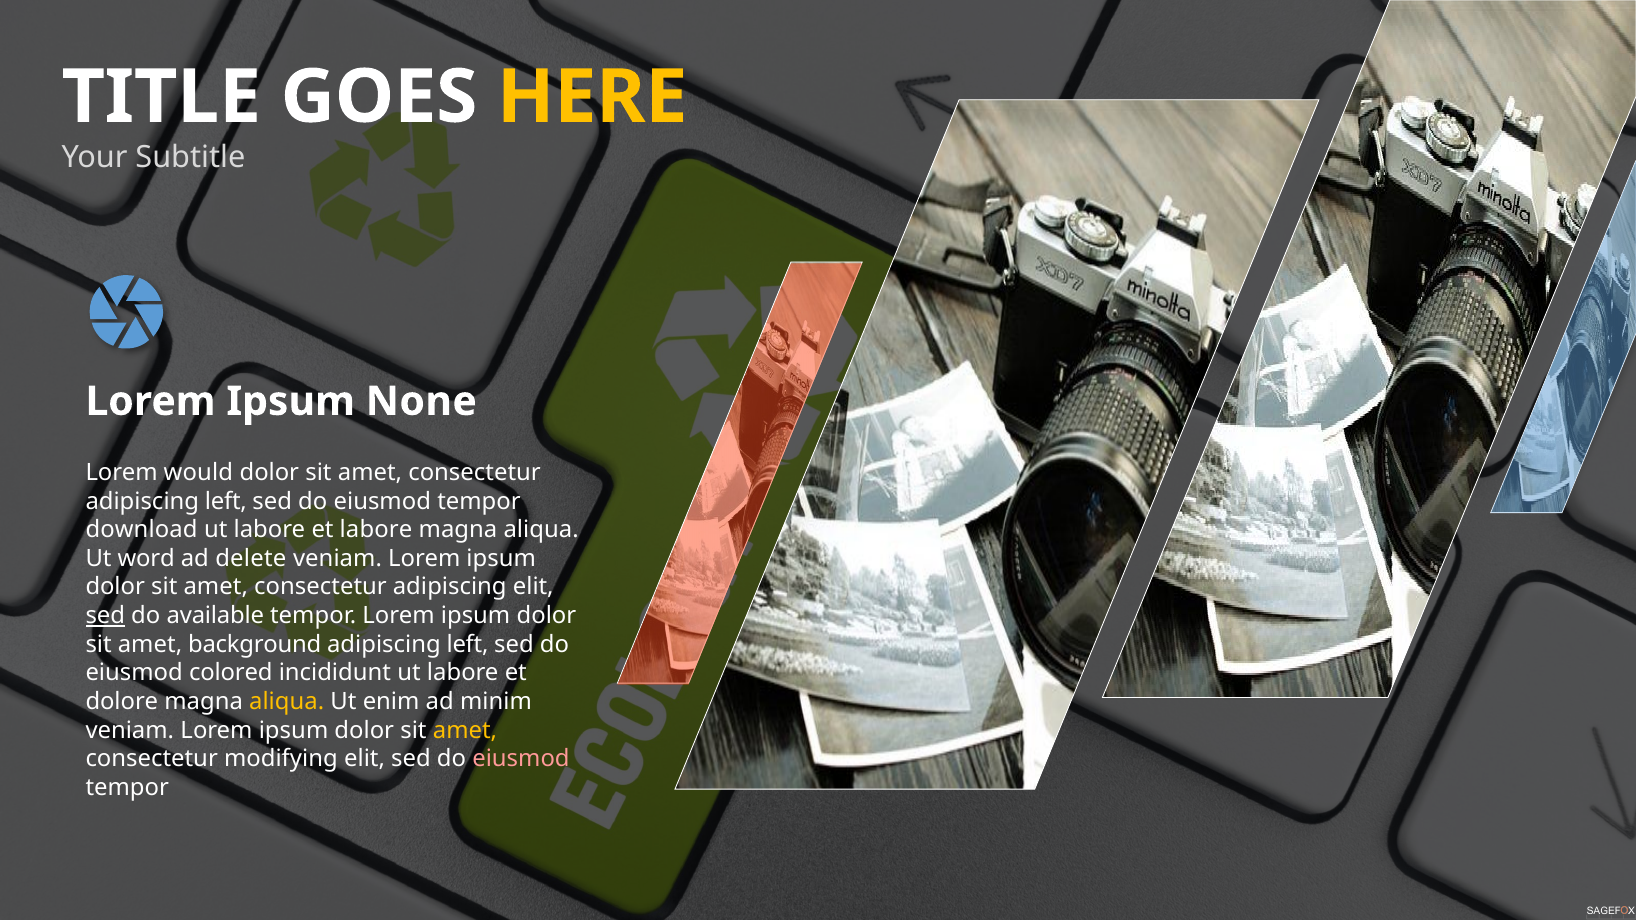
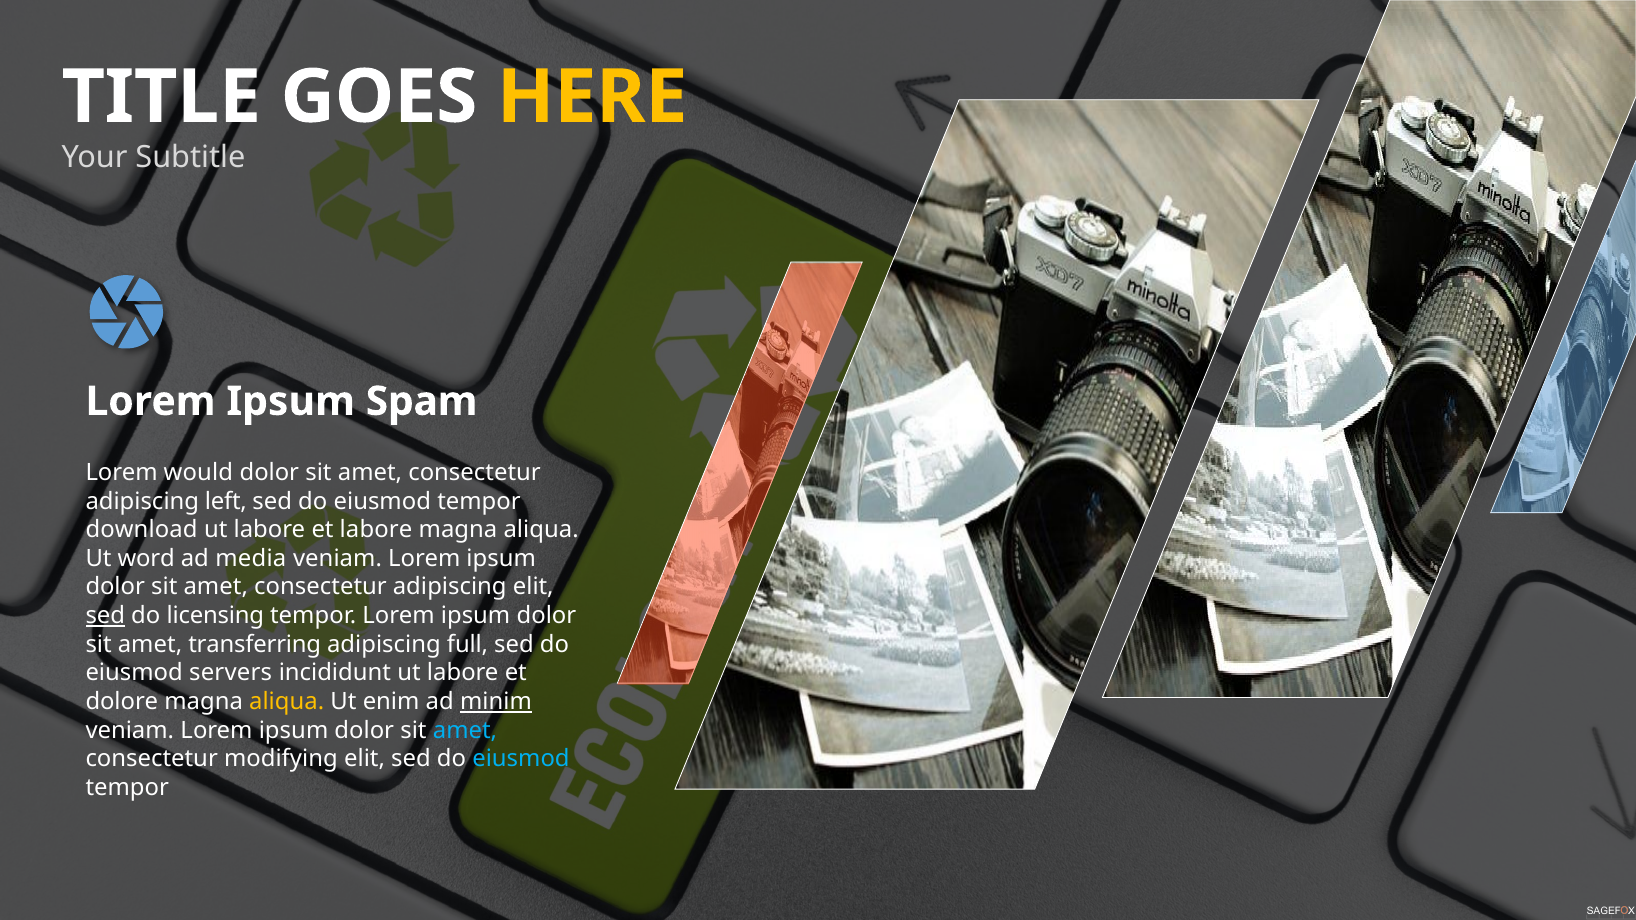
None: None -> Spam (422, 402)
delete: delete -> media (251, 559)
available: available -> licensing (215, 616)
background: background -> transferring (255, 645)
left: left -> full (467, 645)
colored: colored -> servers (231, 673)
minim underline: none -> present (496, 702)
amet colour: yellow -> light blue (465, 730)
eiusmod colour: pink -> light blue (521, 759)
